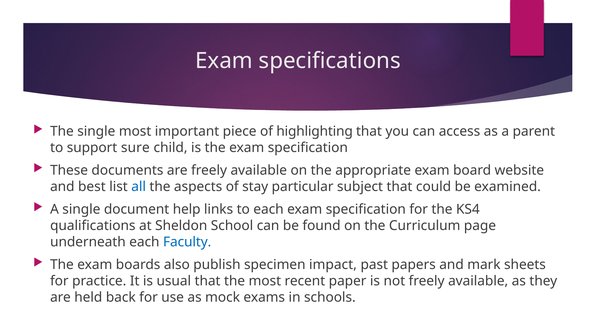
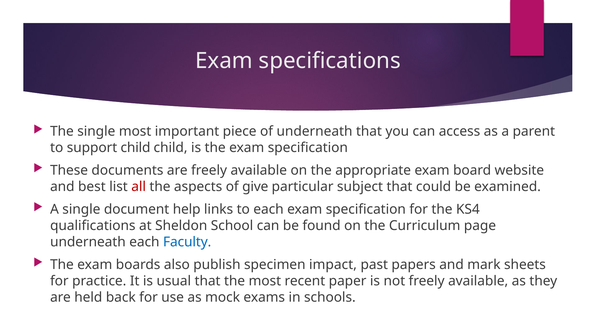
of highlighting: highlighting -> underneath (315, 131)
support sure: sure -> child (135, 148)
all colour: blue -> red (139, 187)
stay: stay -> give (255, 187)
